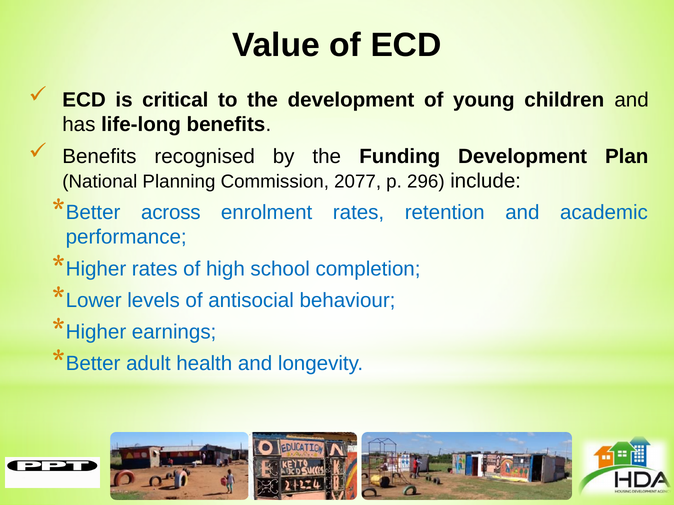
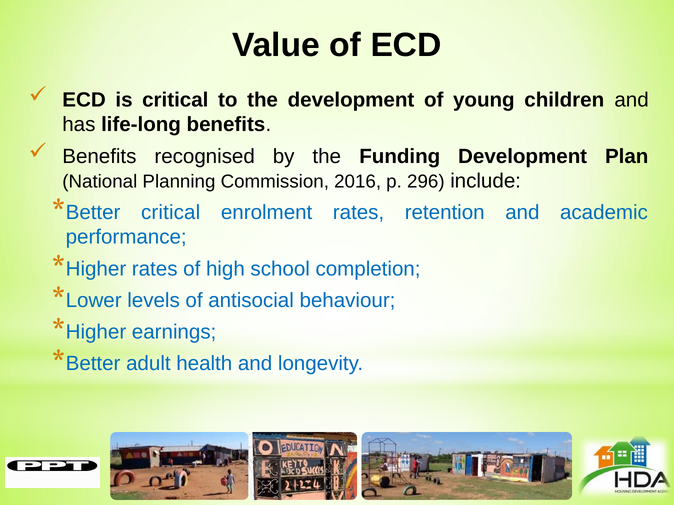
2077: 2077 -> 2016 (358, 182)
across: across -> critical (171, 213)
